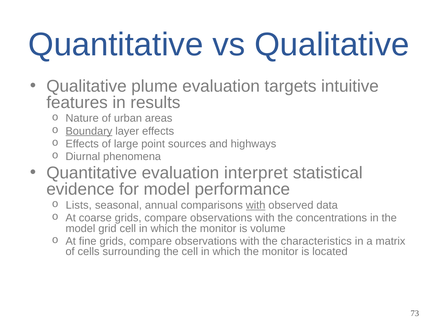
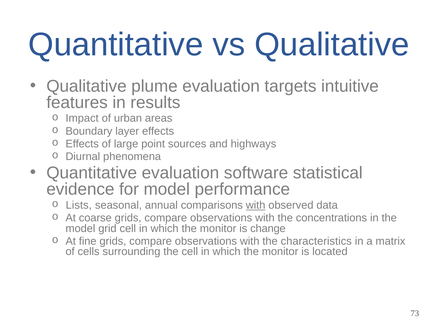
Nature: Nature -> Impact (82, 119)
Boundary underline: present -> none (89, 131)
interpret: interpret -> software (256, 173)
volume: volume -> change (268, 229)
